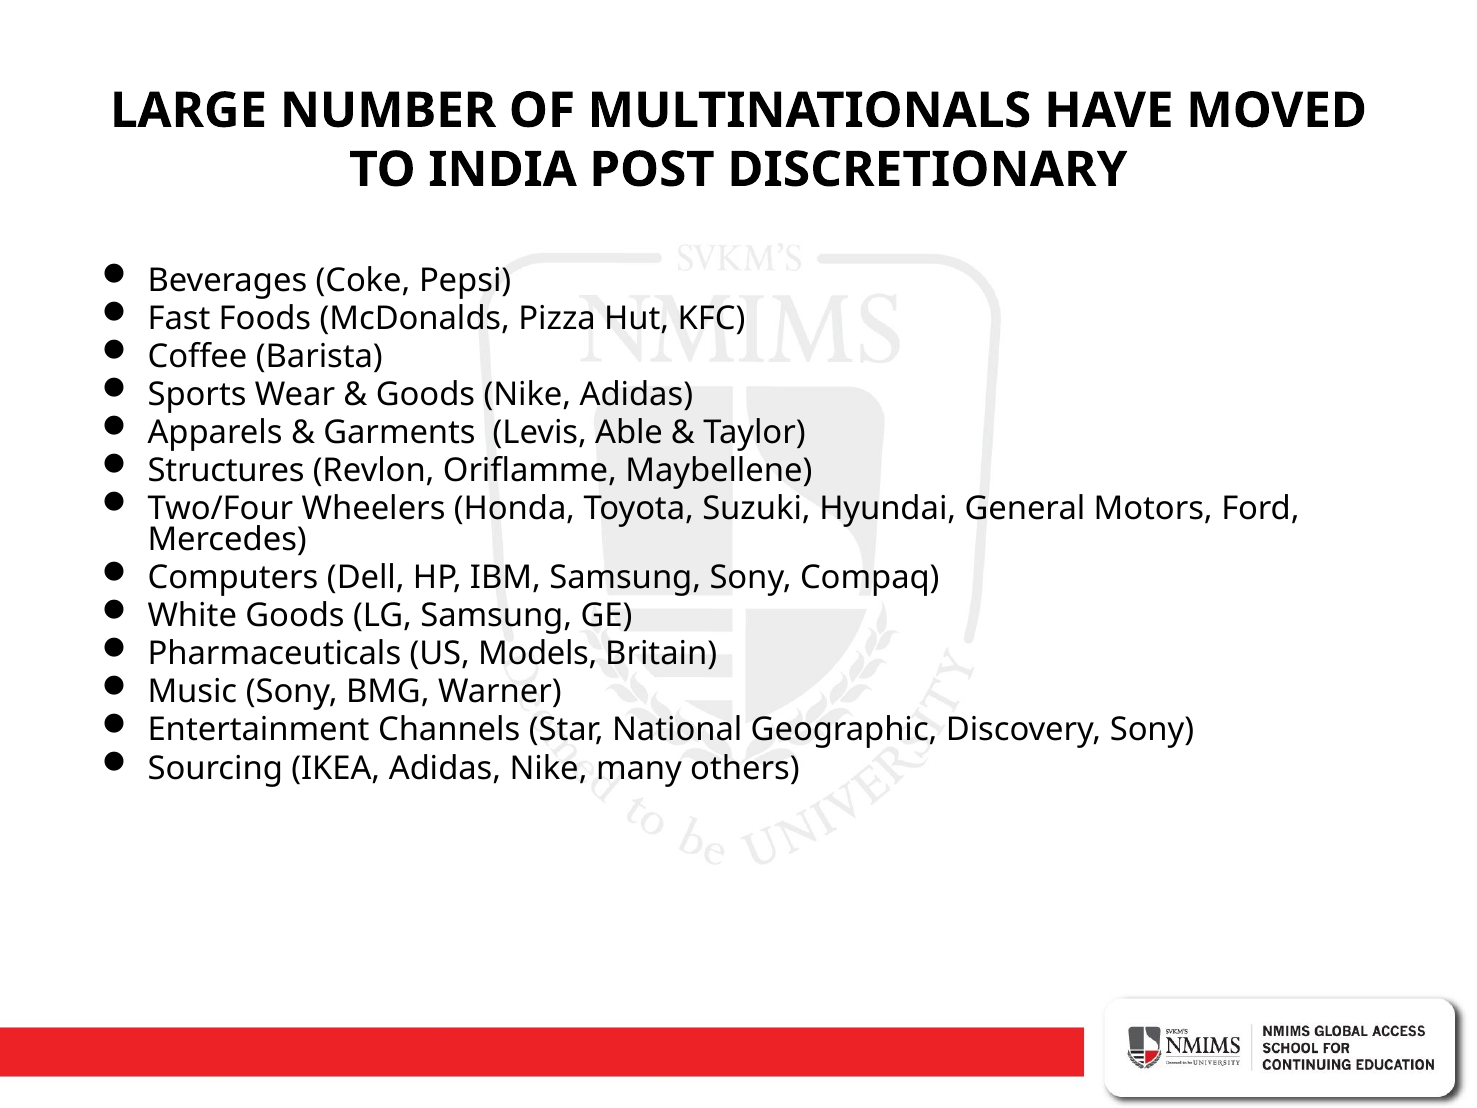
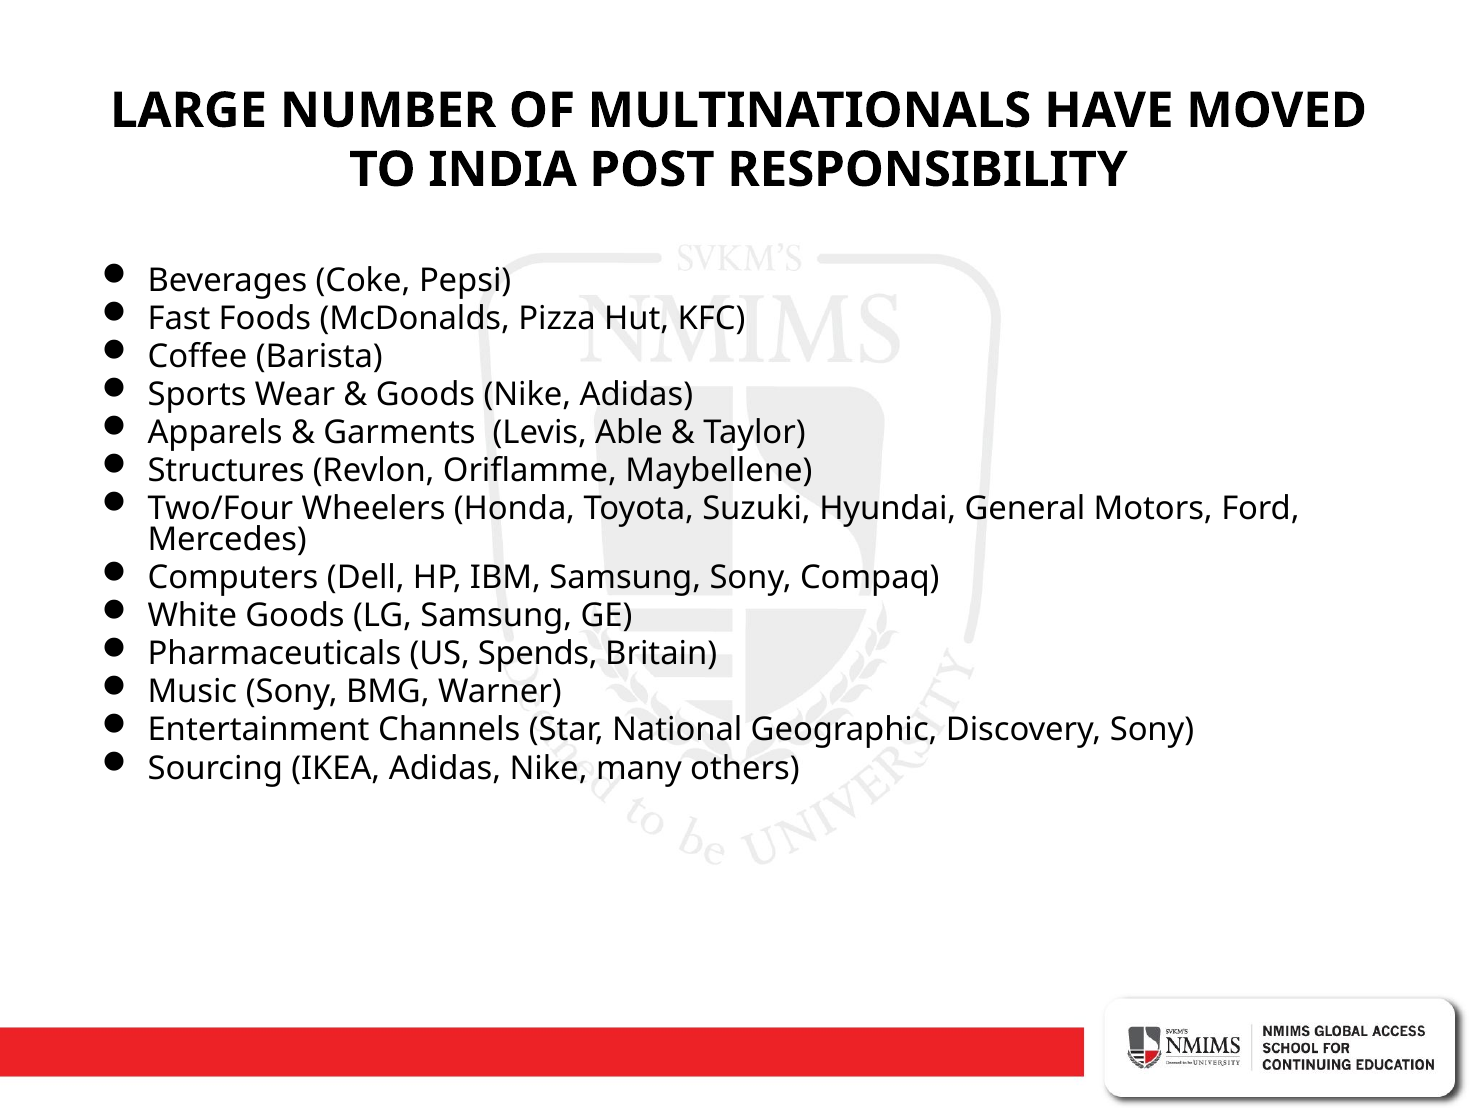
DISCRETIONARY: DISCRETIONARY -> RESPONSIBILITY (928, 170)
Models: Models -> Spends (538, 654)
